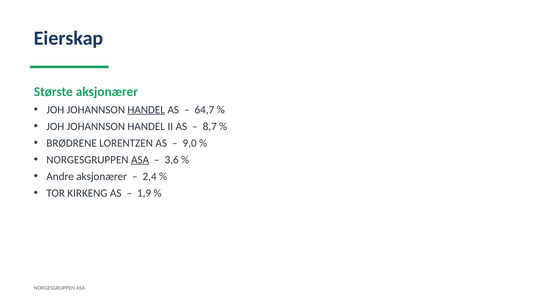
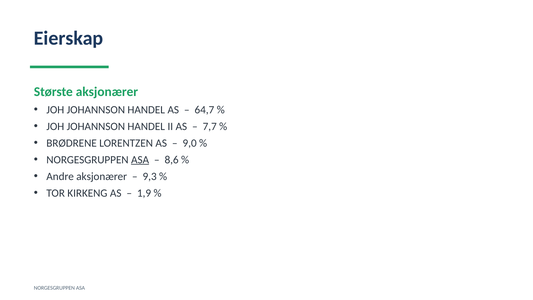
HANDEL underline: present -> none (146, 110)
8,7: 8,7 -> 7,7 (210, 126)
3,6: 3,6 -> 8,6 (172, 160)
2,4: 2,4 -> 9,3 (150, 176)
